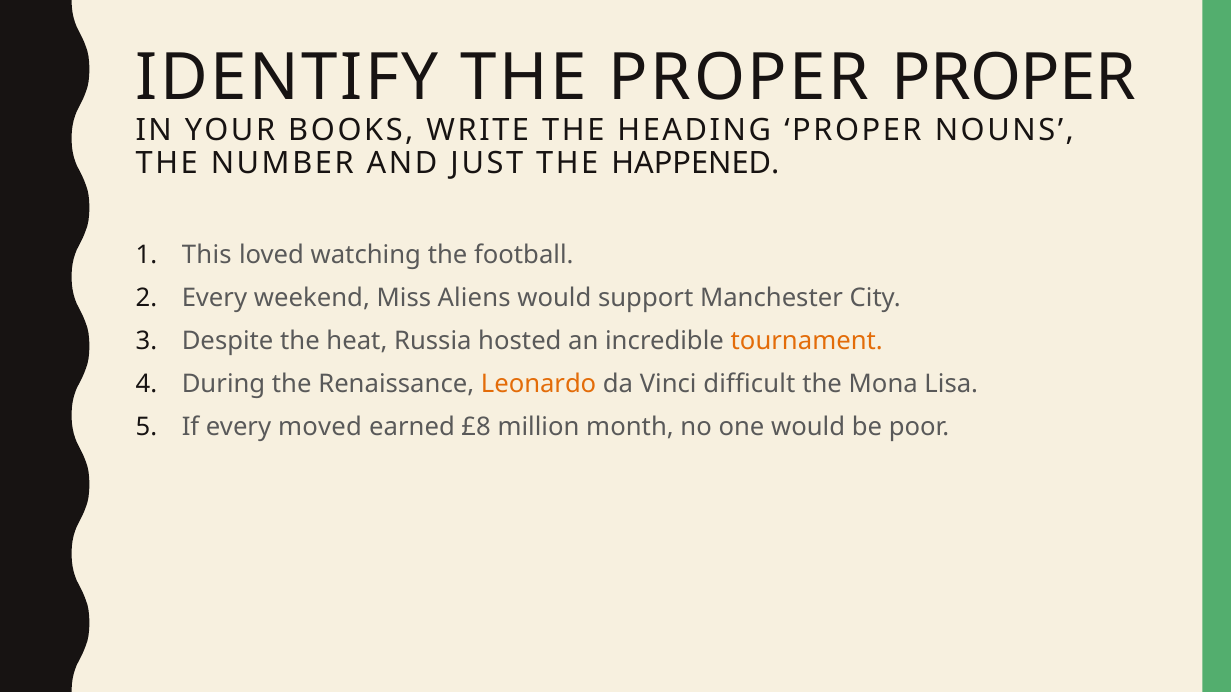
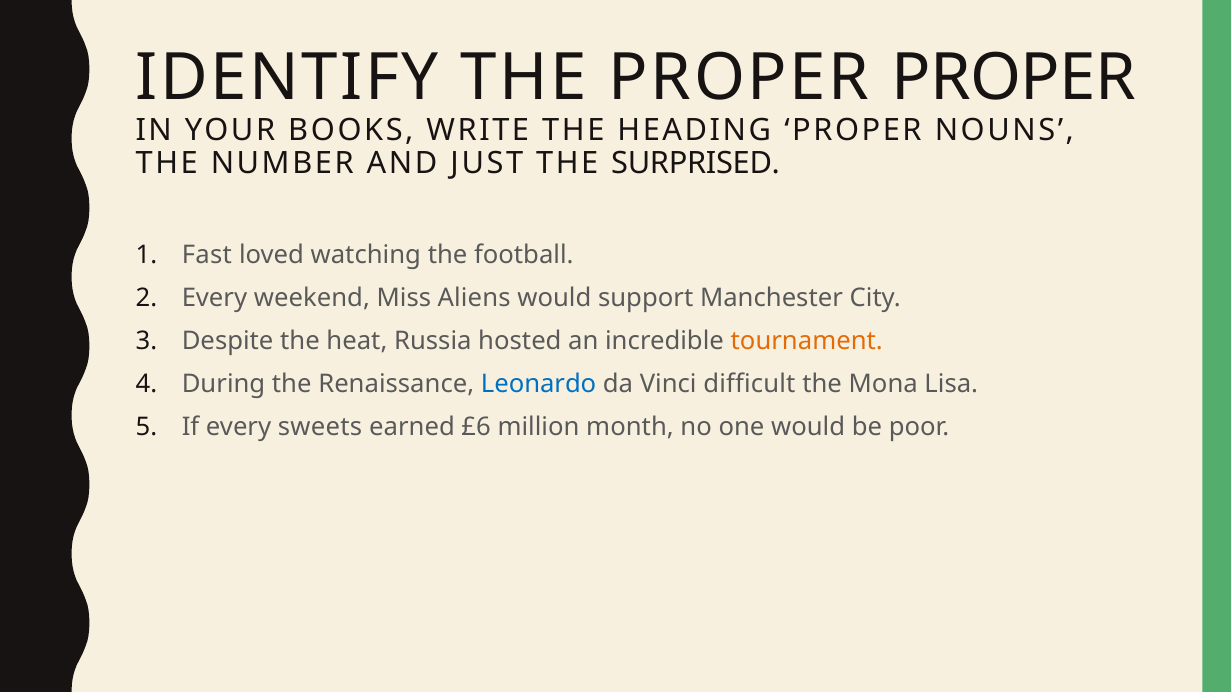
HAPPENED: HAPPENED -> SURPRISED (696, 164)
This: This -> Fast (207, 256)
Leonardo colour: orange -> blue (539, 384)
moved: moved -> sweets (320, 427)
£8: £8 -> £6 (476, 427)
